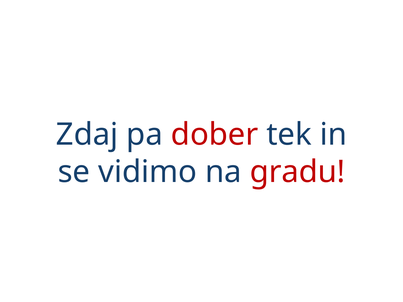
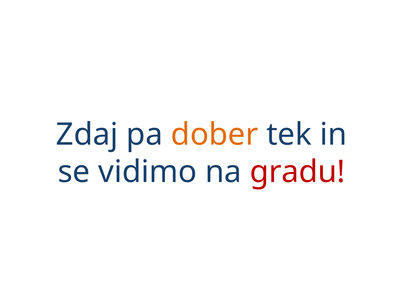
dober colour: red -> orange (215, 135)
